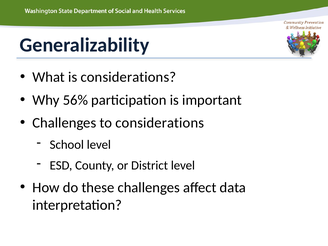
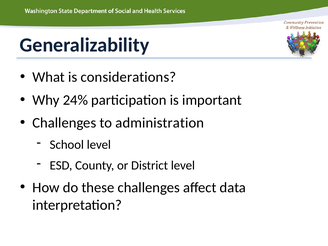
56%: 56% -> 24% (75, 100)
to considerations: considerations -> administration (160, 123)
